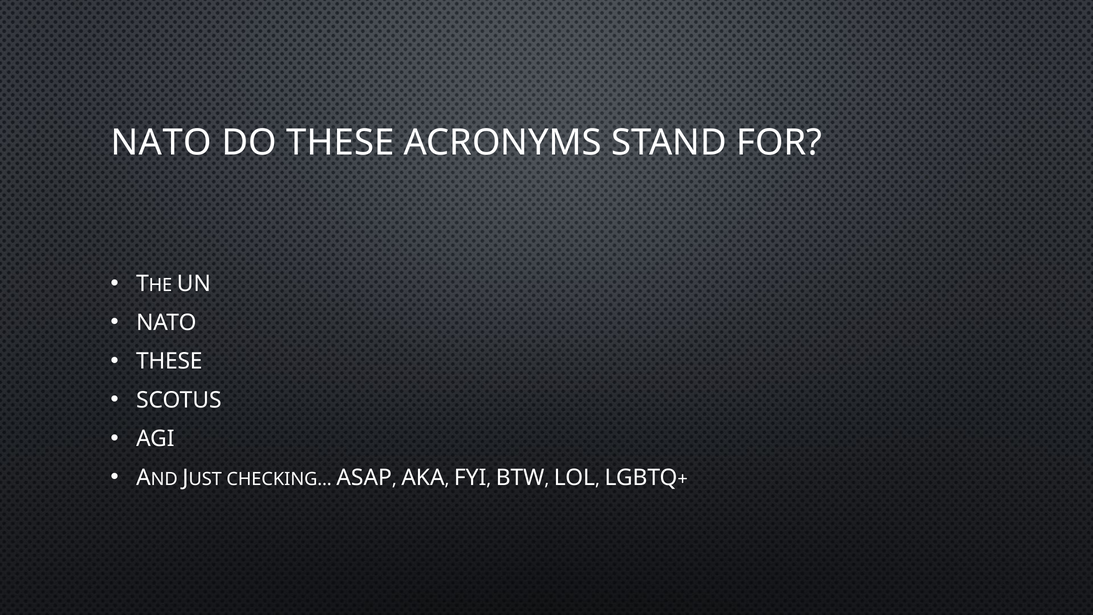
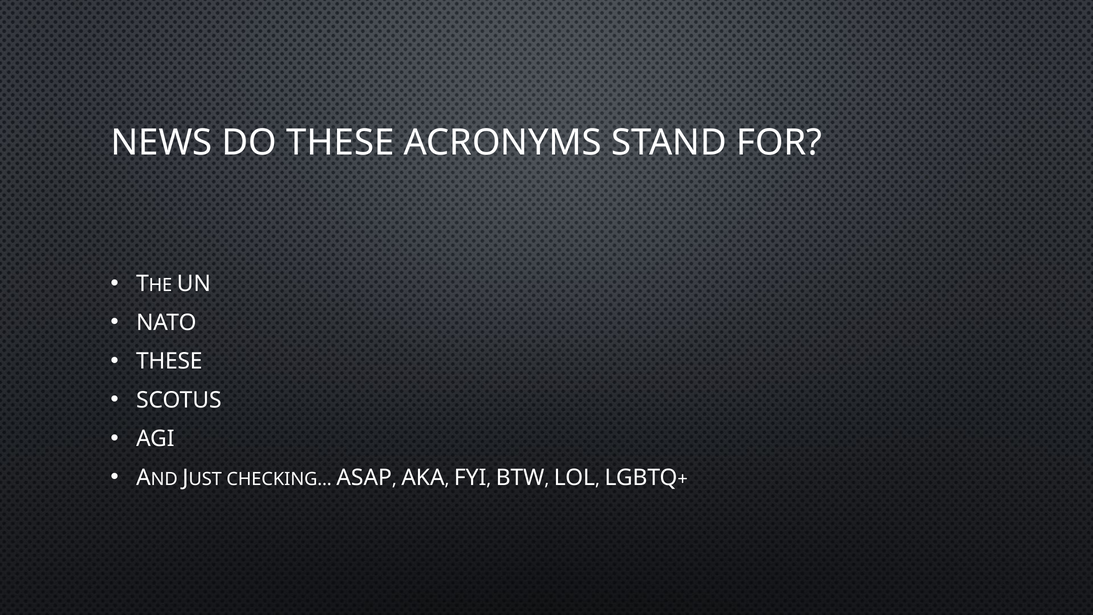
NATO: NATO -> NEWS (161, 143)
